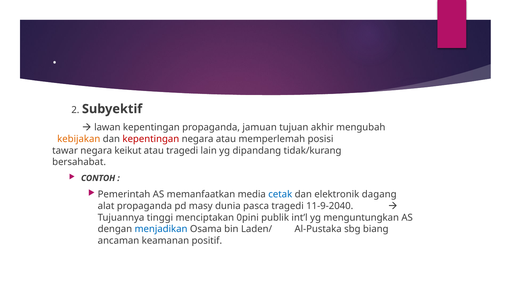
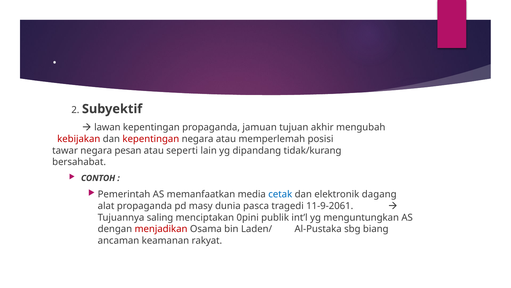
kebijakan colour: orange -> red (79, 139)
keikut: keikut -> pesan (128, 150)
atau tragedi: tragedi -> seperti (182, 150)
11-9-2040: 11-9-2040 -> 11-9-2061 (330, 206)
tinggi: tinggi -> saling (160, 217)
menjadikan colour: blue -> red (161, 229)
positif: positif -> rakyat (207, 240)
